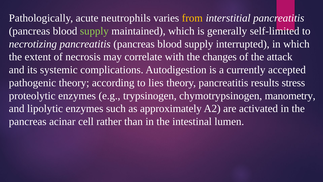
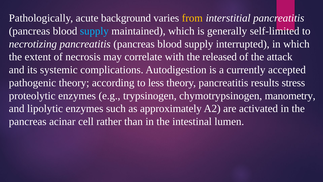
neutrophils: neutrophils -> background (126, 18)
supply colour: light green -> light blue (94, 31)
changes: changes -> released (220, 57)
lies: lies -> less (156, 83)
